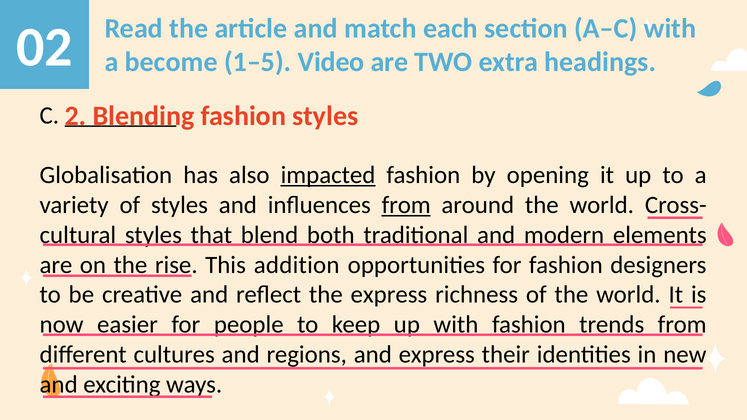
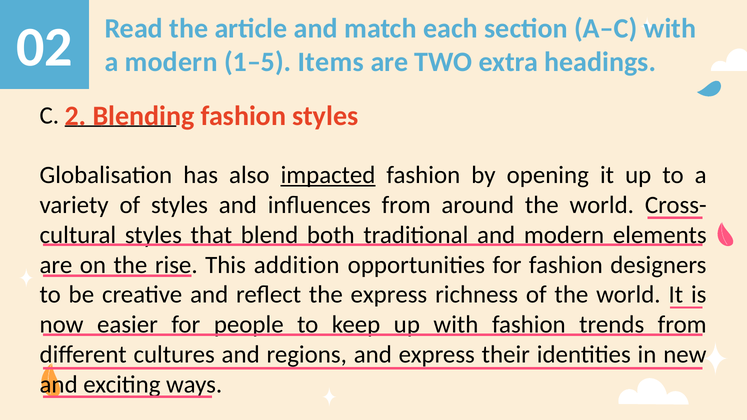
a become: become -> modern (171, 62)
Video: Video -> Items (331, 62)
from underline: present -> none (406, 205)
